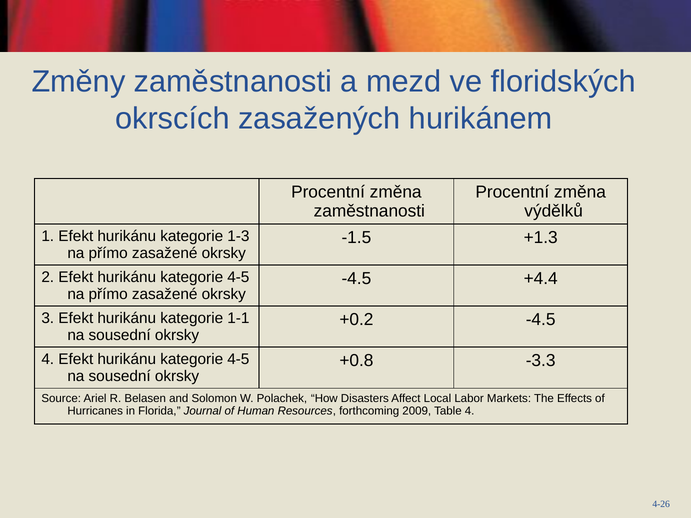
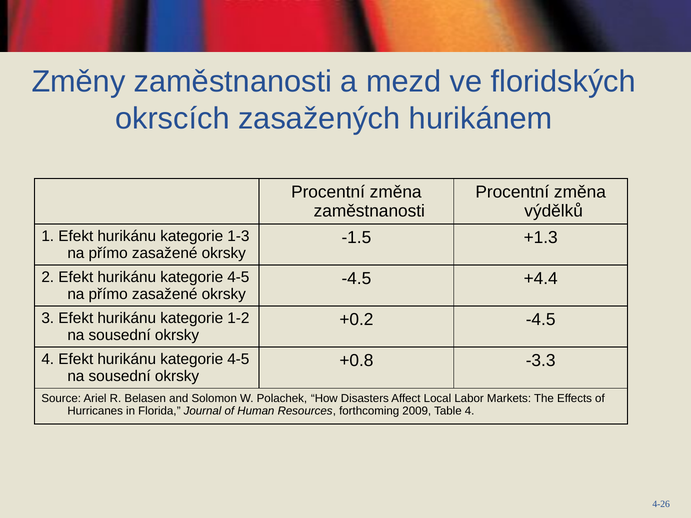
1-1: 1-1 -> 1-2 (238, 318)
